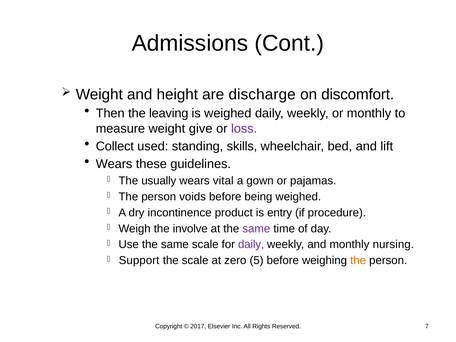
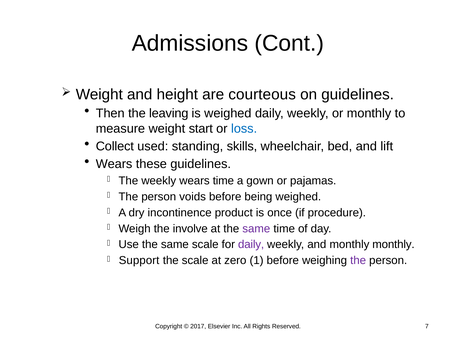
discharge: discharge -> courteous (262, 94)
on discomfort: discomfort -> guidelines (358, 94)
give: give -> start (201, 129)
loss colour: purple -> blue (244, 129)
The usually: usually -> weekly (159, 181)
wears vital: vital -> time (223, 181)
entry: entry -> once (280, 213)
monthly nursing: nursing -> monthly (393, 245)
5: 5 -> 1 (257, 261)
the colour: orange -> purple (358, 261)
